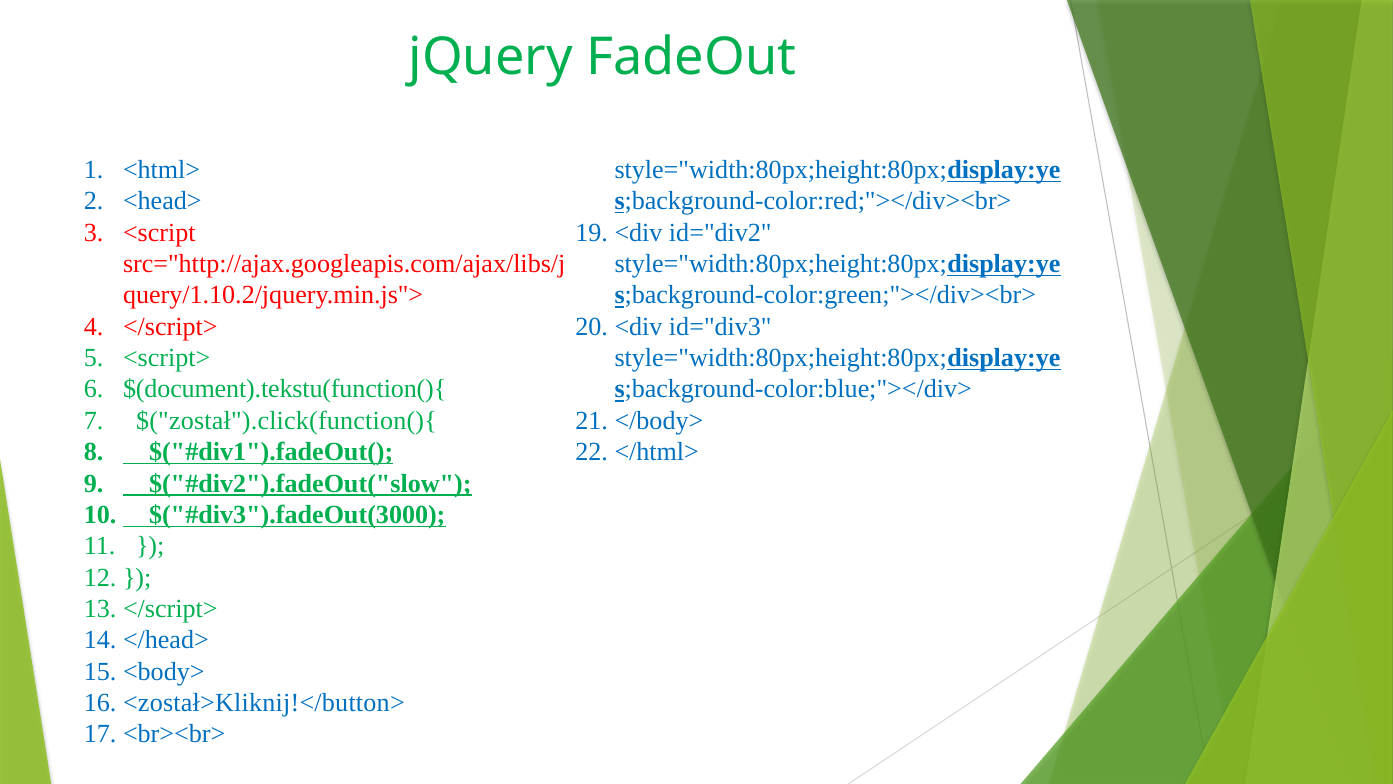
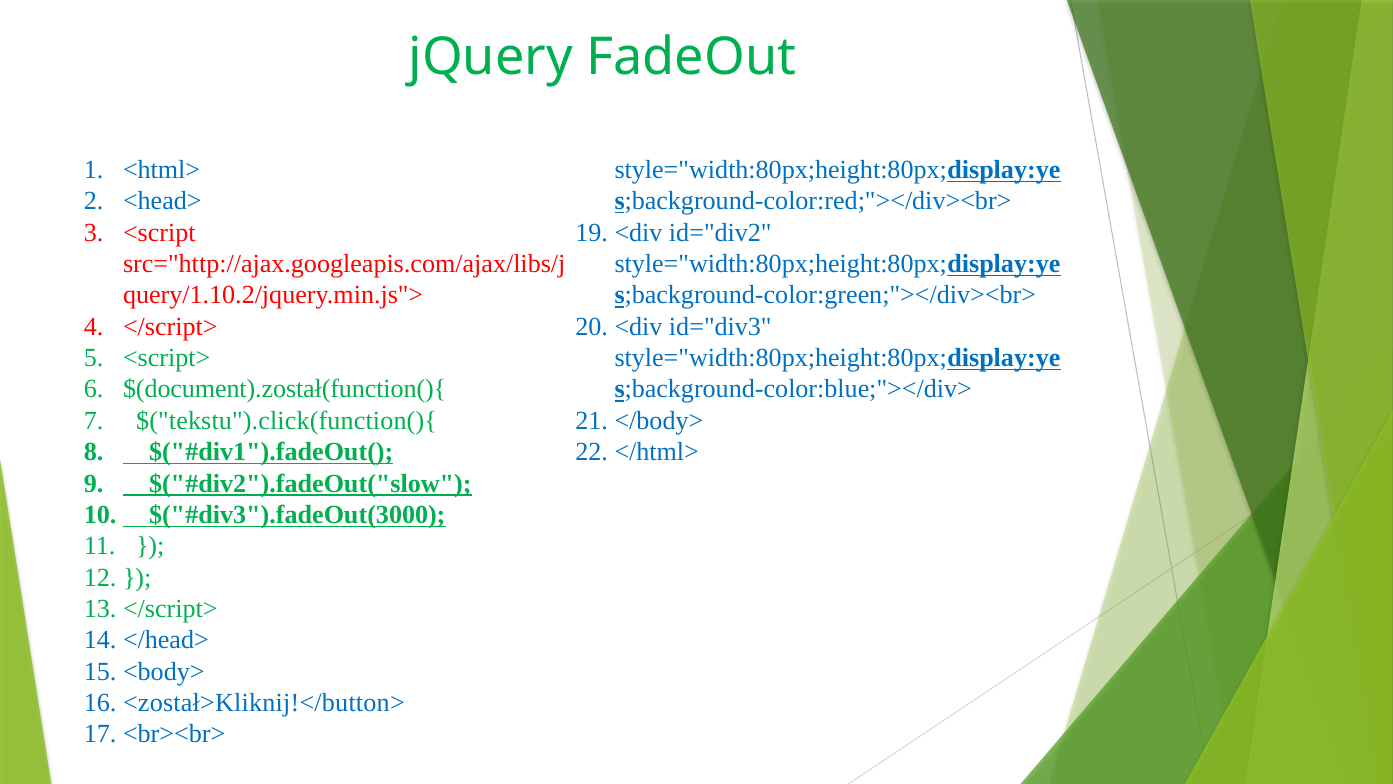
$(document).tekstu(function(){: $(document).tekstu(function(){ -> $(document).został(function(){ (285, 389)
$("został").click(function(){: $("został").click(function(){ -> $("tekstu").click(function(){ (287, 420)
